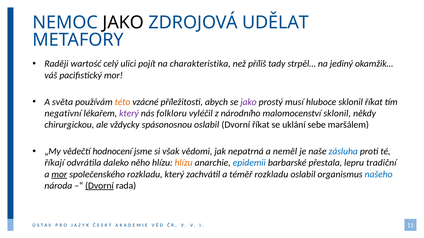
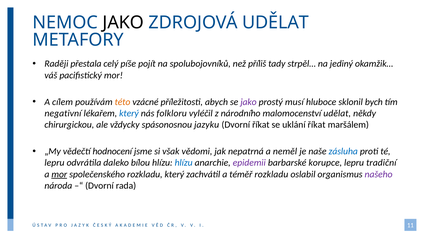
wartość: wartość -> přestala (86, 64)
ulici: ulici -> píše (128, 64)
charakteristika: charakteristika -> spolubojovníků (200, 64)
světa: světa -> cílem (63, 102)
sklonil říkat: říkat -> bych (374, 102)
který colour: purple -> blue (129, 114)
malomocenství sklonil: sklonil -> udělat (337, 114)
spásonosnou oslabil: oslabil -> jazyku (207, 125)
uklání sebe: sebe -> říkat (317, 125)
říkají: říkají -> lepru (54, 163)
něho: něho -> bílou (140, 163)
hlízu colour: orange -> blue (184, 163)
epidemii colour: blue -> purple (249, 163)
přestala: přestala -> korupce (325, 163)
našeho colour: blue -> purple (379, 175)
Dvorní underline: present -> none (99, 186)
